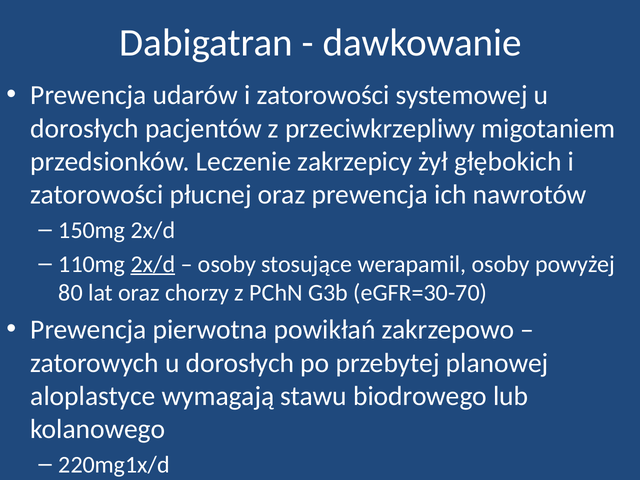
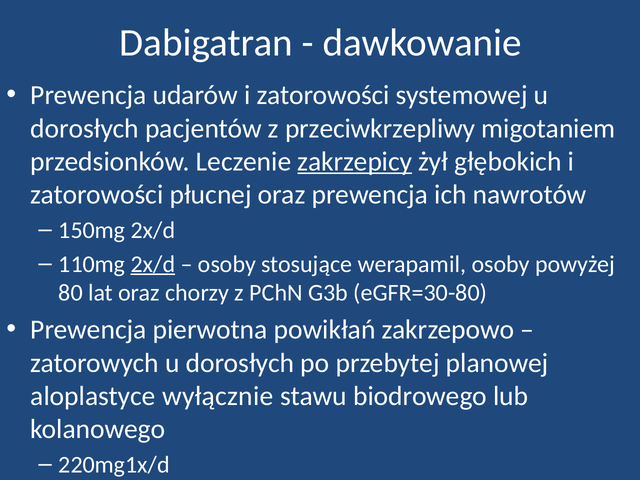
zakrzepicy underline: none -> present (355, 162)
eGFR=30-70: eGFR=30-70 -> eGFR=30-80 (420, 293)
wymagają: wymagają -> wyłącznie (218, 396)
